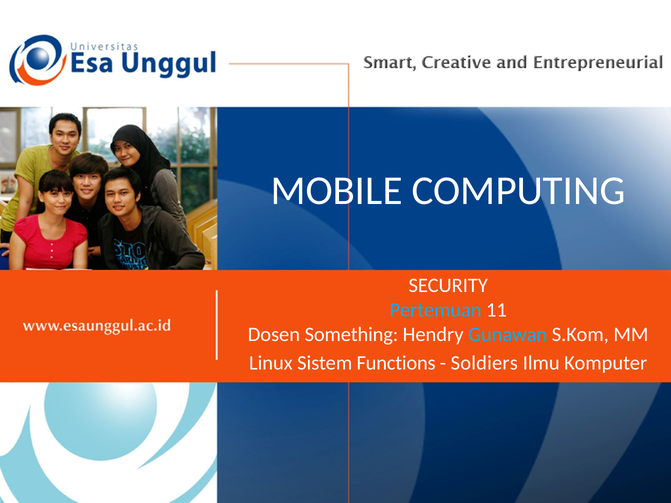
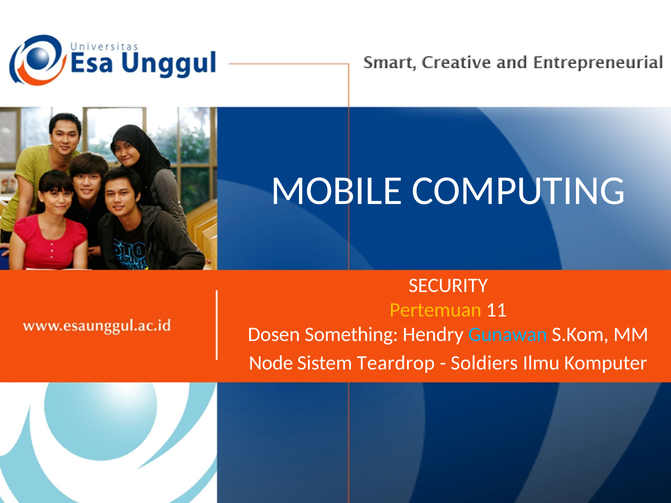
Pertemuan colour: light blue -> yellow (436, 310)
Linux: Linux -> Node (271, 363)
Functions: Functions -> Teardrop (396, 363)
